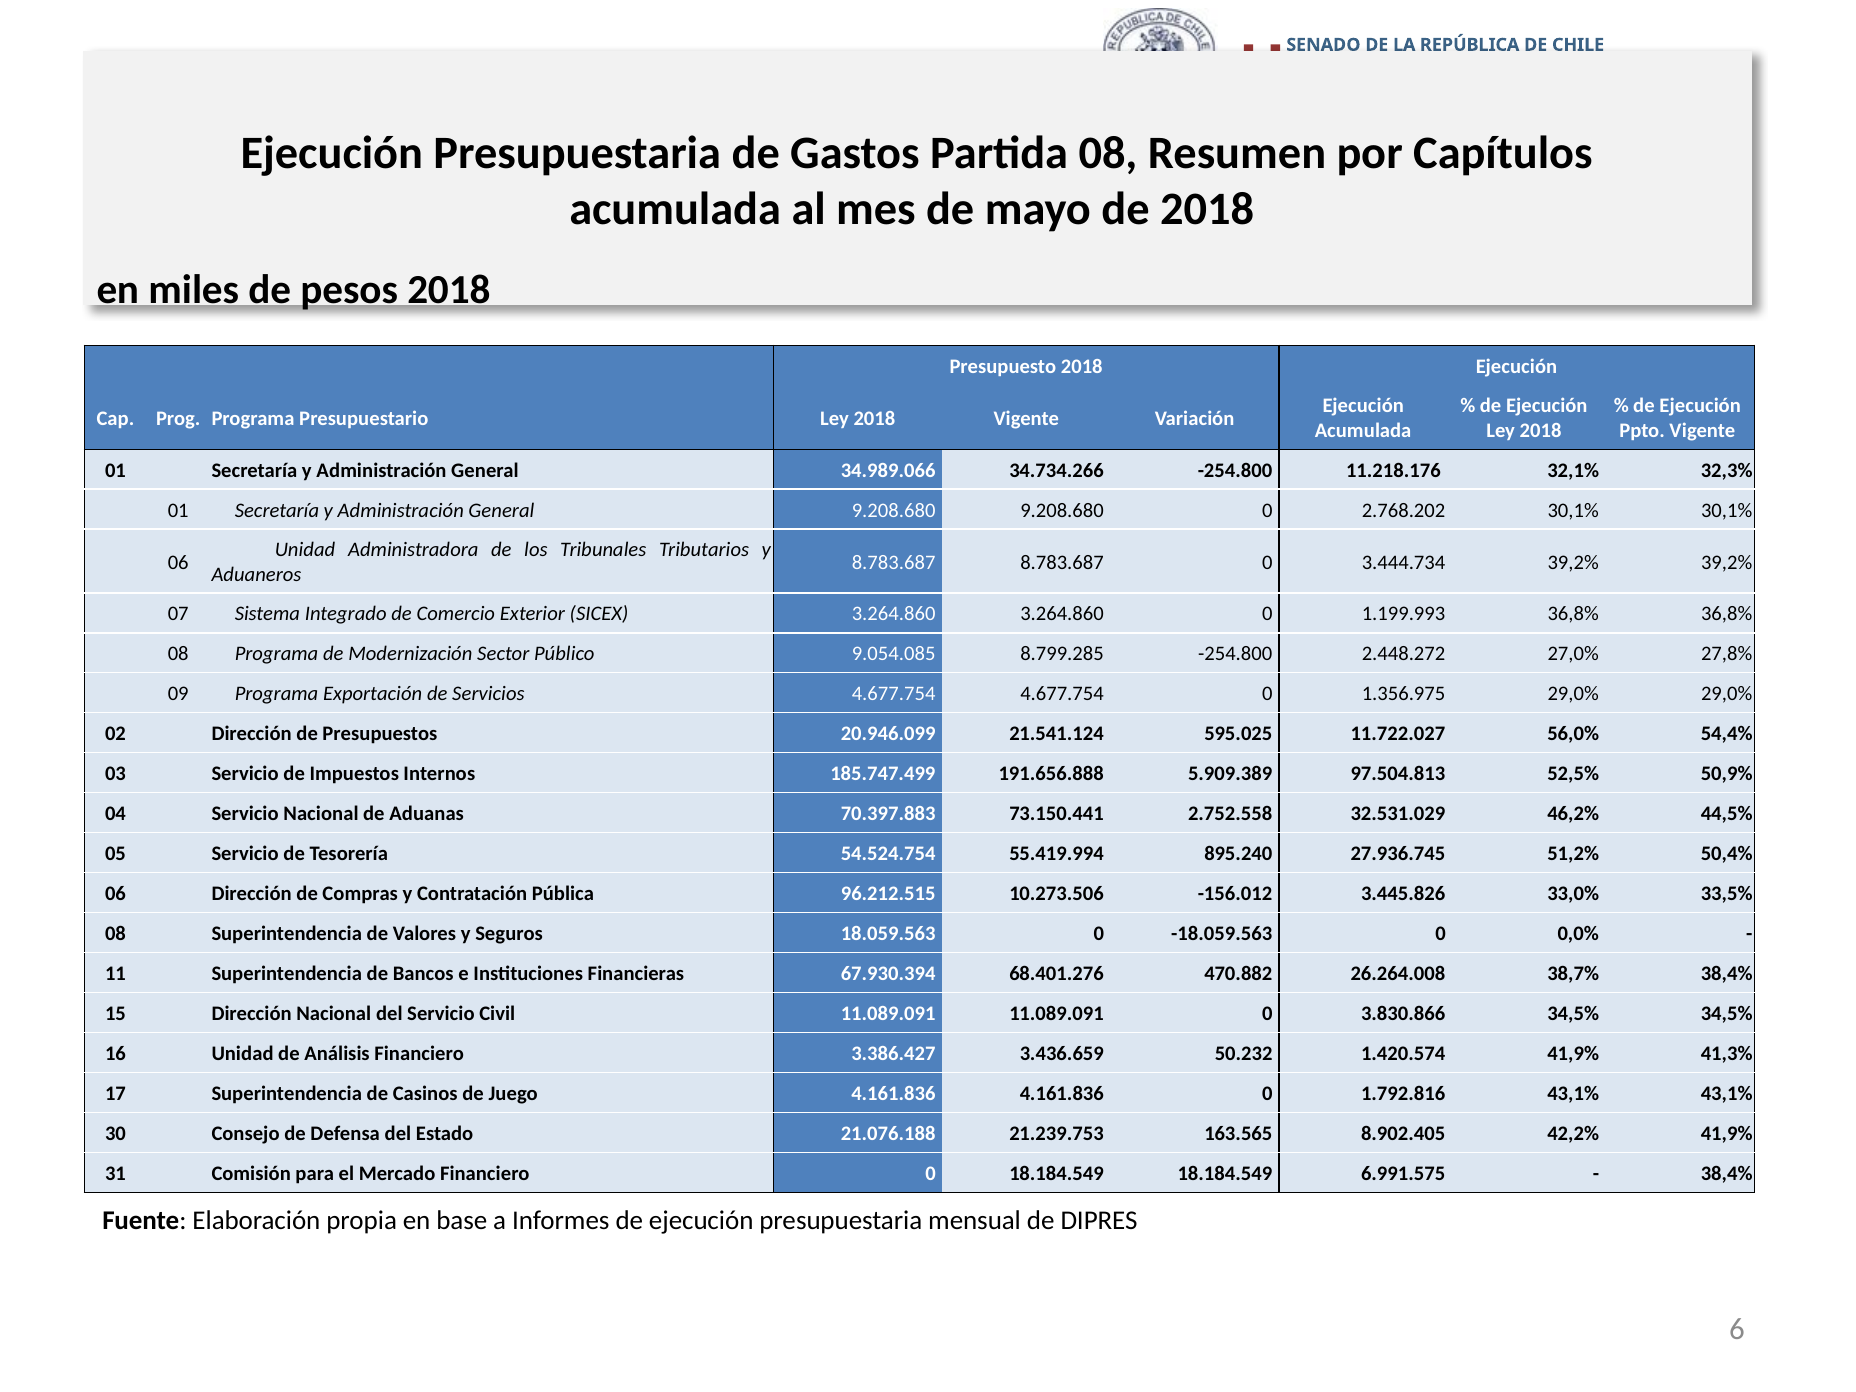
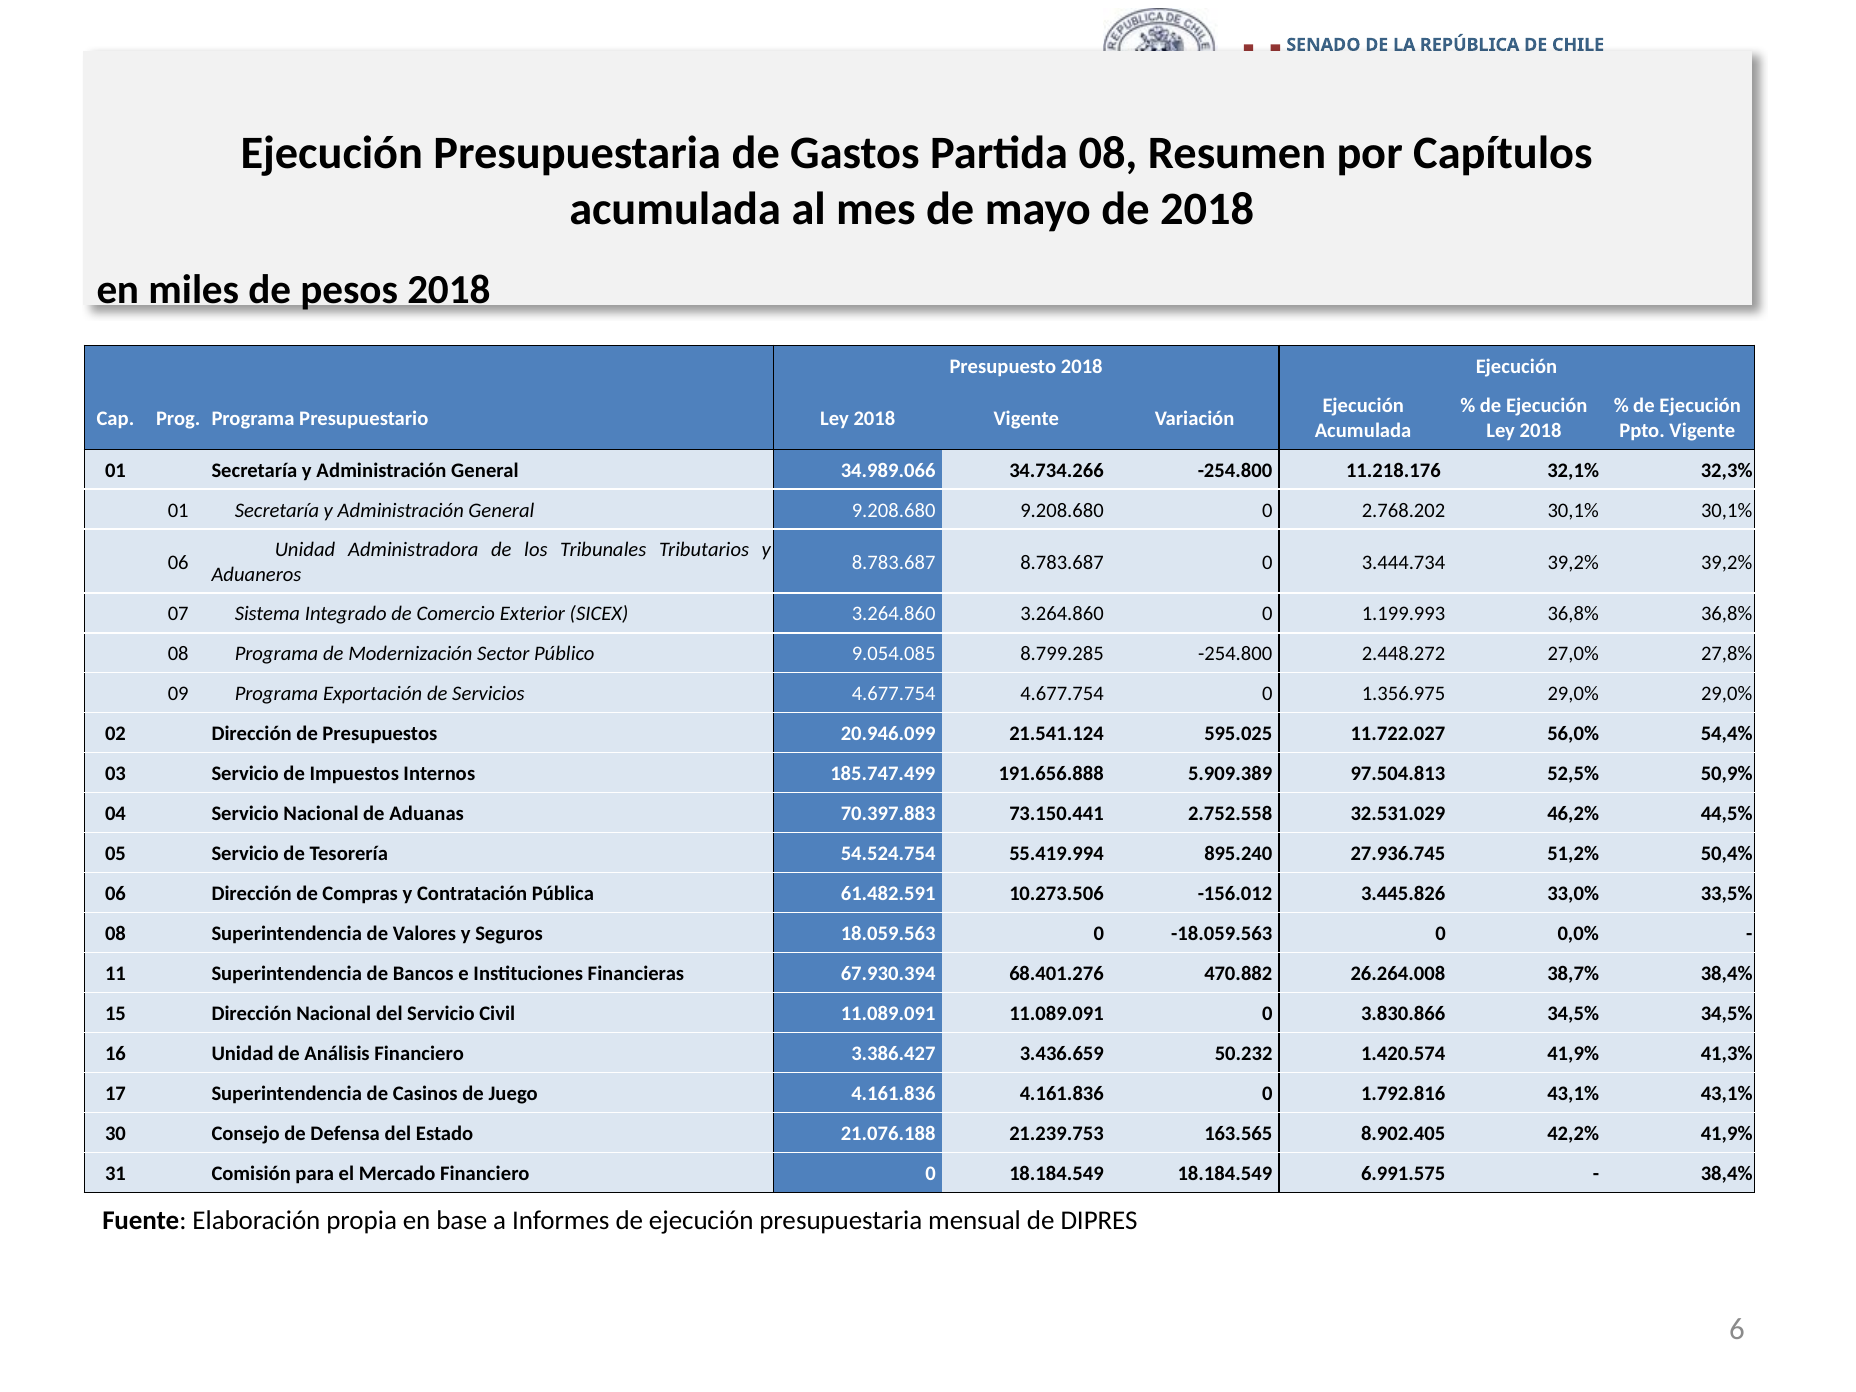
96.212.515: 96.212.515 -> 61.482.591 (888, 894)
